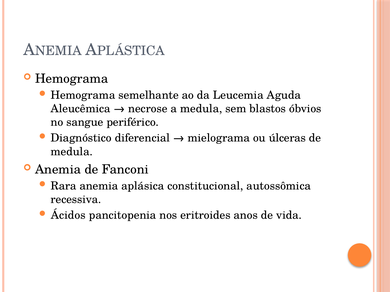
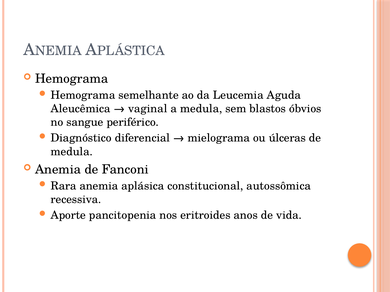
necrose: necrose -> vaginal (148, 109)
Ácidos: Ácidos -> Aporte (68, 216)
